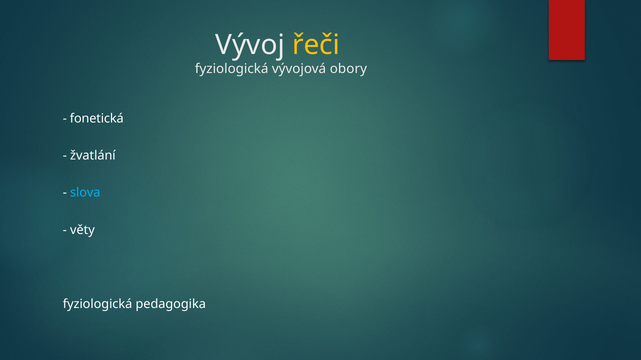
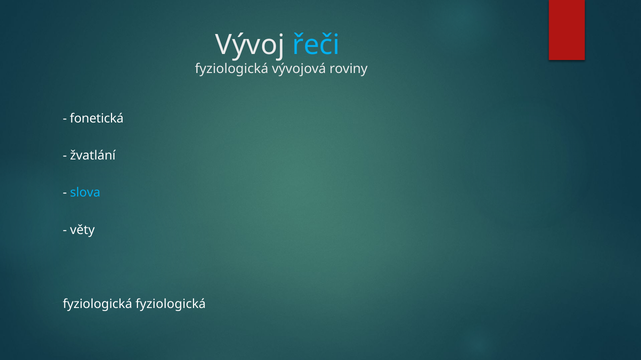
řeči colour: yellow -> light blue (316, 45)
obory: obory -> roviny (349, 69)
fyziologická pedagogika: pedagogika -> fyziologická (171, 304)
